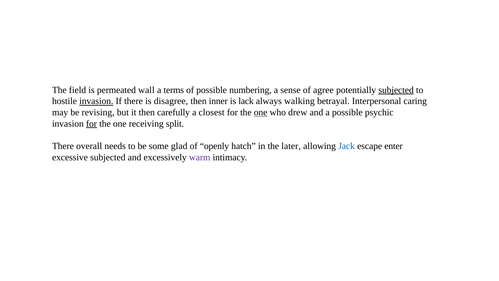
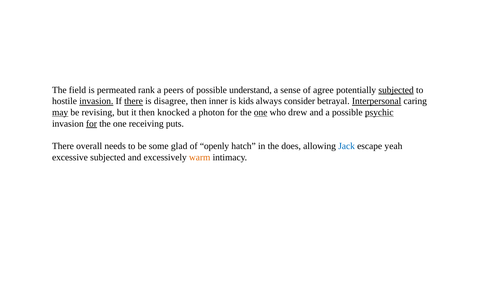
wall: wall -> rank (146, 90)
terms: terms -> peers (174, 90)
numbering: numbering -> understand (250, 90)
there underline: none -> present (134, 101)
lack: lack -> kids (246, 101)
walking: walking -> consider (300, 101)
Interpersonal underline: none -> present (377, 101)
may underline: none -> present (60, 112)
carefully: carefully -> knocked (173, 112)
closest: closest -> photon (212, 112)
psychic underline: none -> present (379, 112)
split: split -> puts (175, 124)
later: later -> does (291, 146)
enter: enter -> yeah (393, 146)
warm colour: purple -> orange (200, 157)
